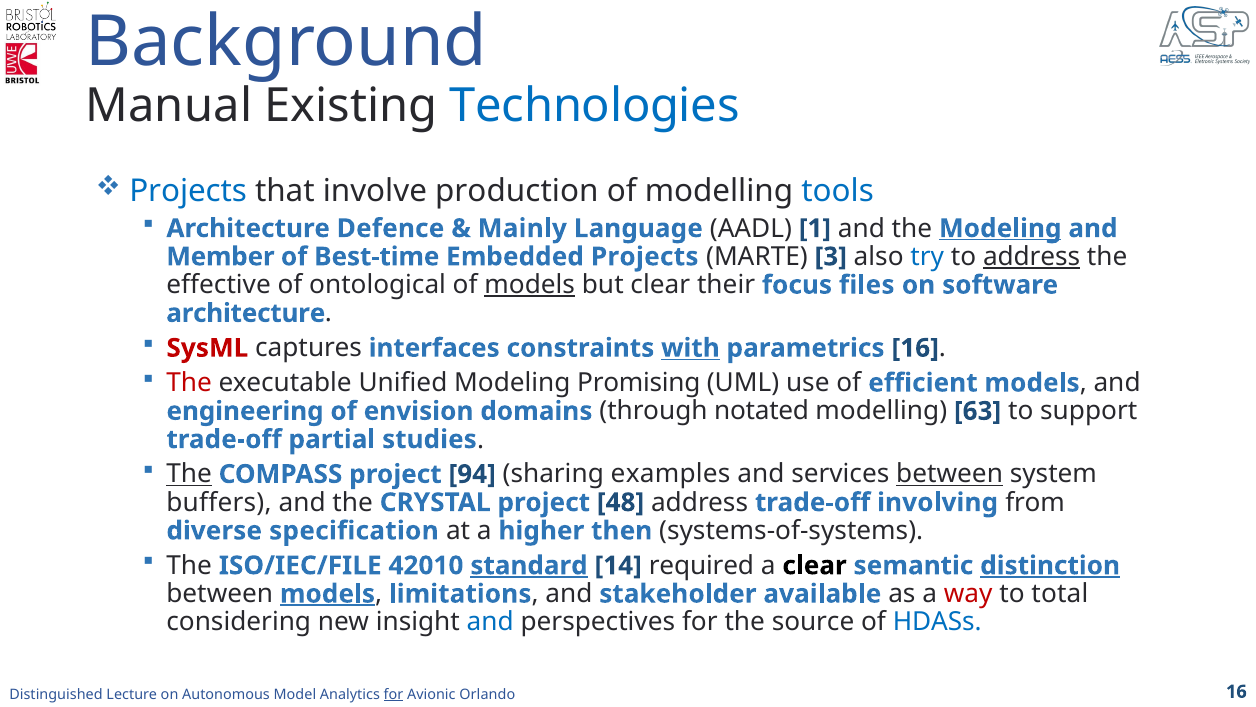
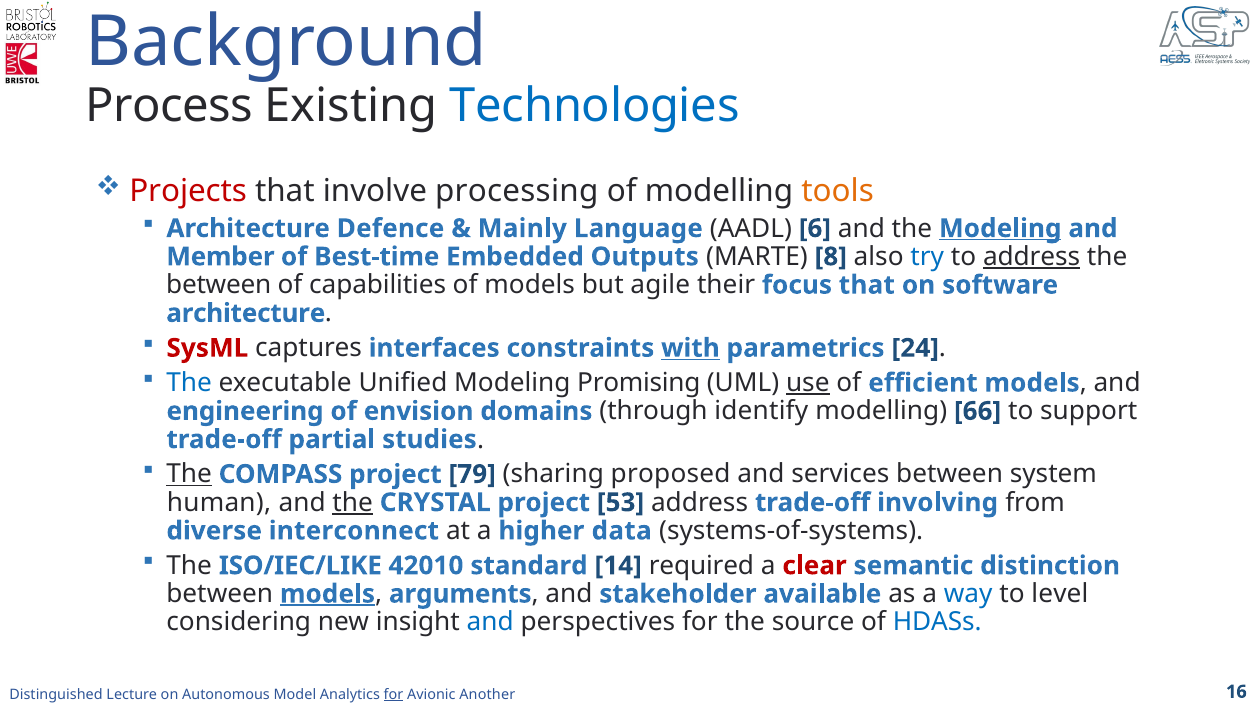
Manual: Manual -> Process (169, 106)
Projects colour: blue -> red (188, 191)
production: production -> processing (517, 191)
tools colour: blue -> orange (838, 191)
1: 1 -> 6 (815, 228)
Embedded Projects: Projects -> Outputs (645, 257)
3: 3 -> 8 (831, 257)
effective: effective -> between (219, 285)
ontological: ontological -> capabilities (378, 285)
models underline: present -> none (530, 285)
but clear: clear -> agile (660, 285)
focus files: files -> that (867, 285)
parametrics 16: 16 -> 24 (915, 348)
The colour: red -> blue (189, 383)
use underline: none -> present (808, 383)
notated: notated -> identify (761, 411)
63: 63 -> 66 (978, 411)
94: 94 -> 79 (472, 474)
examples: examples -> proposed (671, 474)
between underline: present -> none (950, 474)
buffers: buffers -> human (219, 502)
the underline: none -> present (353, 502)
48: 48 -> 53 (621, 502)
specification: specification -> interconnect (354, 530)
then: then -> data (622, 530)
ISO/IEC/FILE: ISO/IEC/FILE -> ISO/IEC/LIKE (300, 565)
standard underline: present -> none (529, 565)
clear colour: black -> red (815, 565)
distinction underline: present -> none (1050, 565)
limitations: limitations -> arguments (460, 593)
way colour: red -> blue (968, 593)
total: total -> level (1060, 593)
Orlando: Orlando -> Another (487, 694)
